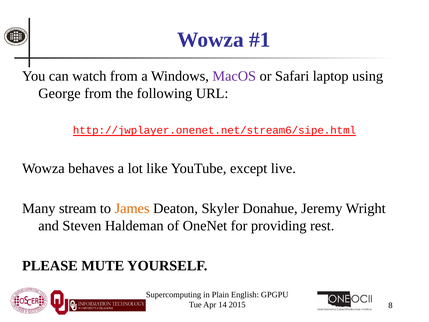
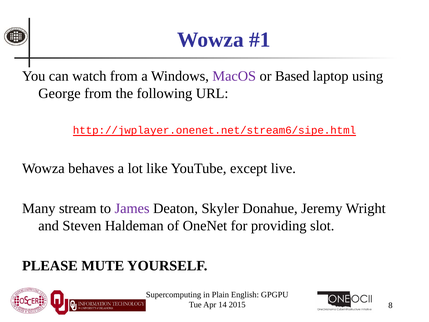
Safari: Safari -> Based (292, 76)
James colour: orange -> purple (132, 208)
rest: rest -> slot (322, 225)
